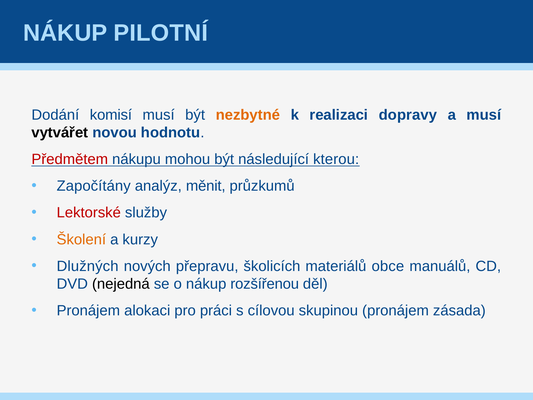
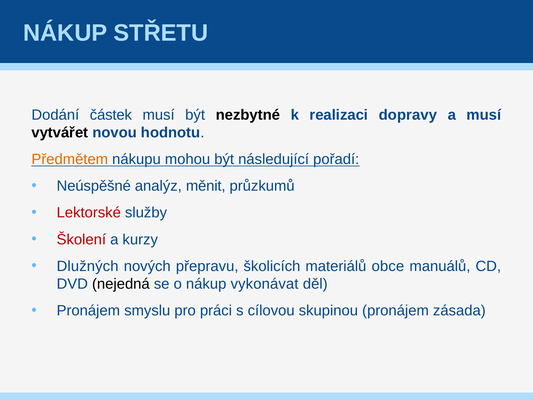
PILOTNÍ: PILOTNÍ -> STŘETU (161, 33)
komisí: komisí -> částek (111, 115)
nezbytné colour: orange -> black (248, 115)
Předmětem colour: red -> orange (70, 159)
kterou: kterou -> pořadí (336, 159)
Započítány: Započítány -> Neúspěšné (94, 186)
Školení colour: orange -> red (81, 239)
rozšířenou: rozšířenou -> vykonávat (265, 284)
alokaci: alokaci -> smyslu (147, 310)
